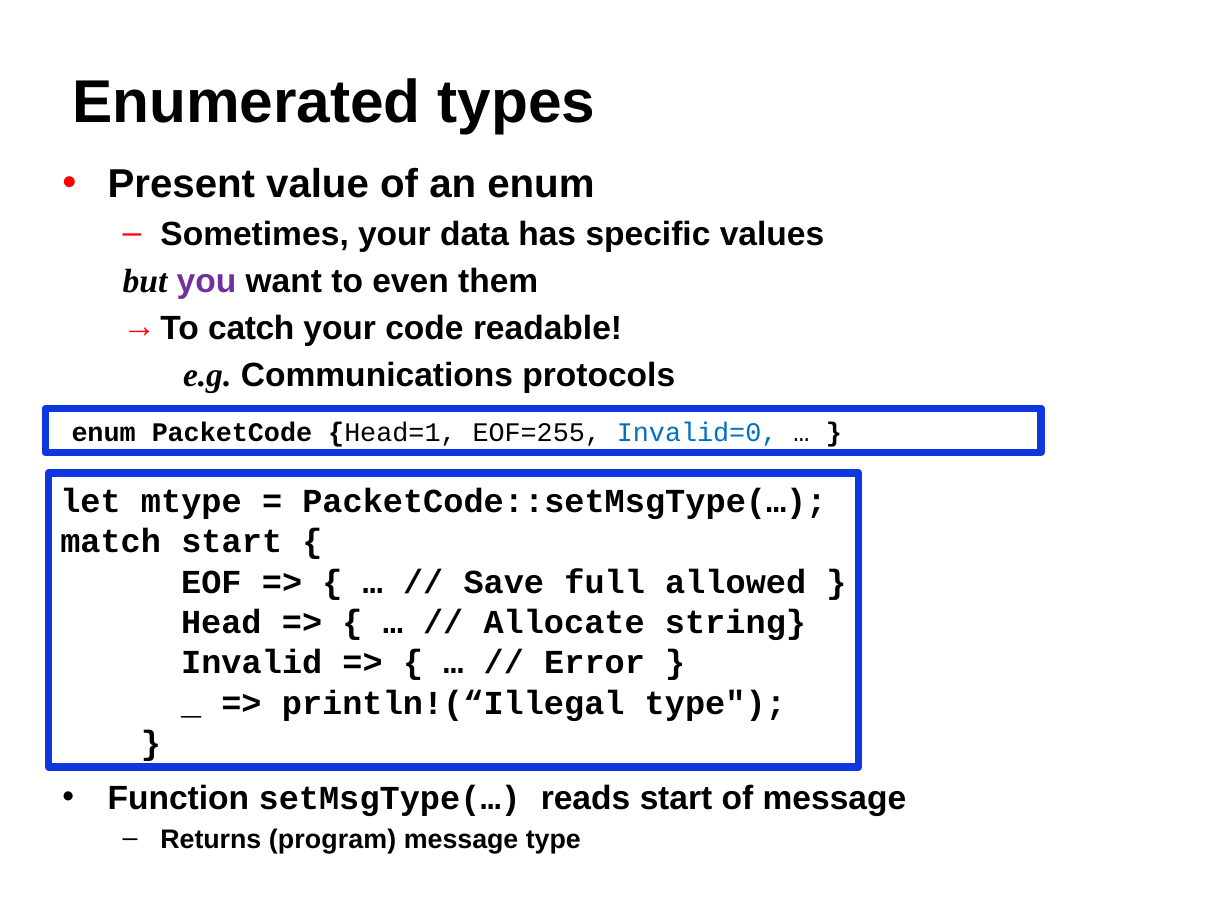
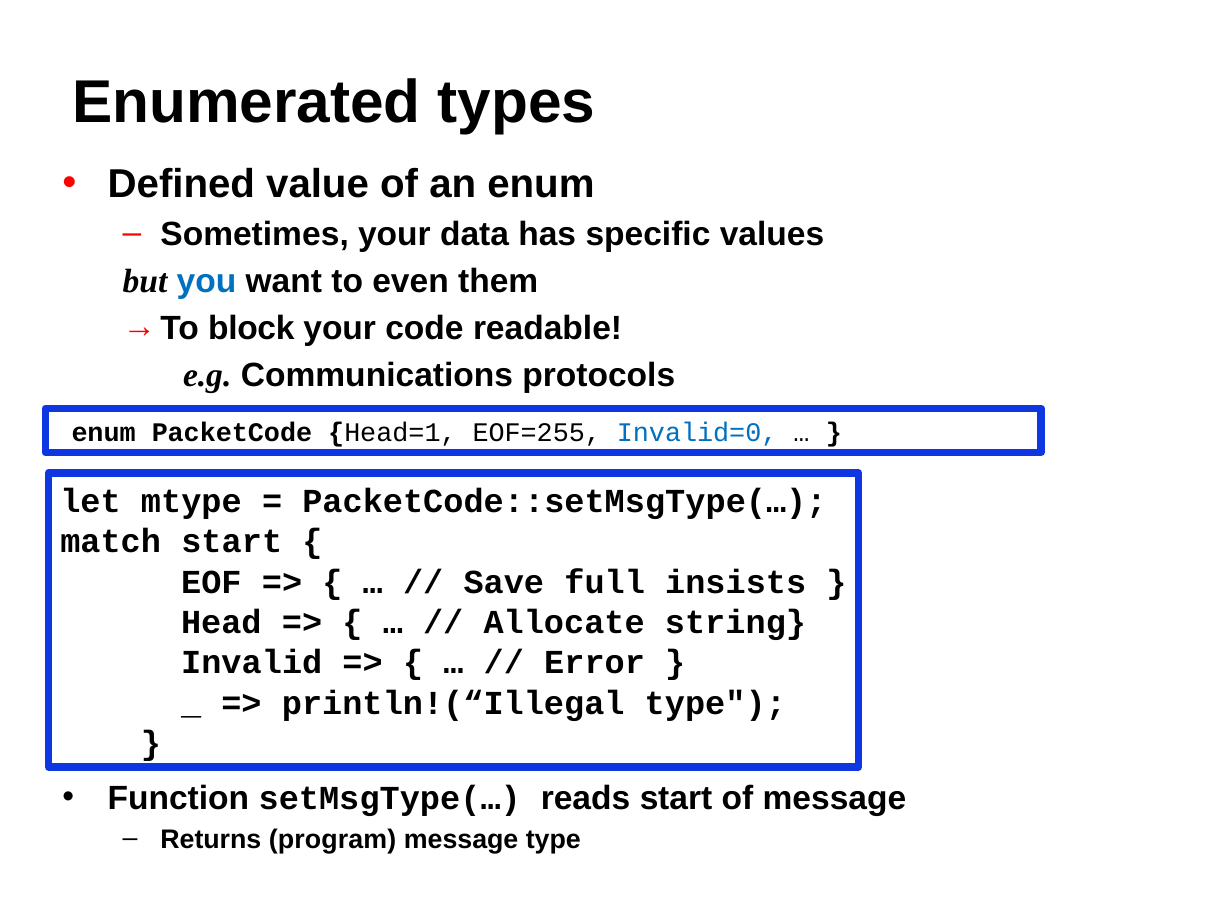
Present: Present -> Defined (181, 184)
you colour: purple -> blue (206, 281)
catch: catch -> block (251, 328)
allowed: allowed -> insists (736, 582)
